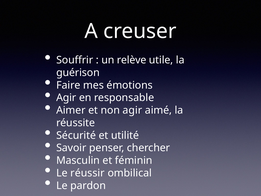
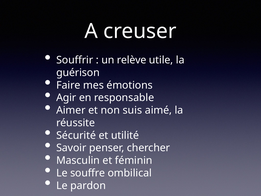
non agir: agir -> suis (132, 110)
réussir: réussir -> souffre (88, 173)
